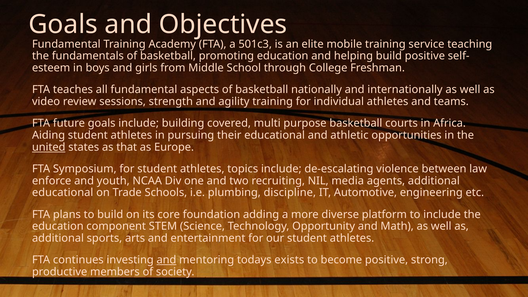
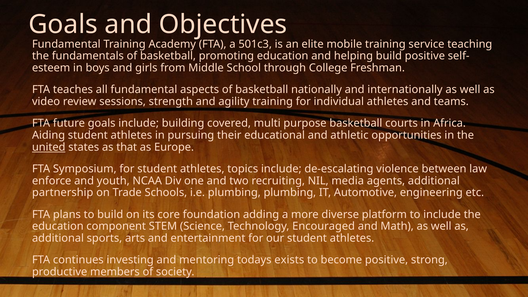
educational: educational -> partnership (63, 193)
plumbing discipline: discipline -> plumbing (290, 193)
Opportunity: Opportunity -> Encouraged (324, 226)
and underline: present -> none (166, 260)
